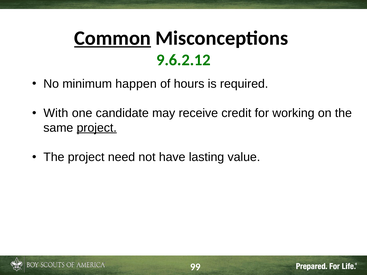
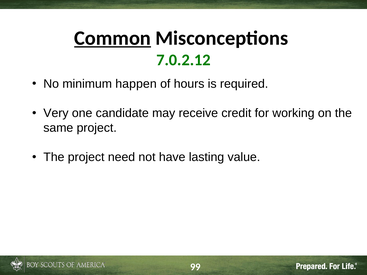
9.6.2.12: 9.6.2.12 -> 7.0.2.12 (183, 60)
With: With -> Very (56, 113)
project underline: present -> none (97, 128)
